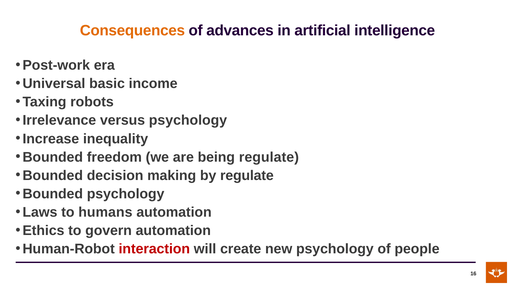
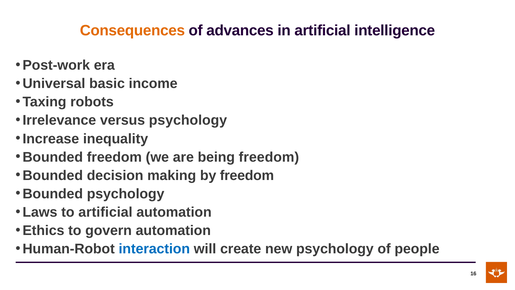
being regulate: regulate -> freedom (269, 157)
by regulate: regulate -> freedom (247, 175)
to humans: humans -> artificial (105, 212)
interaction colour: red -> blue (154, 249)
